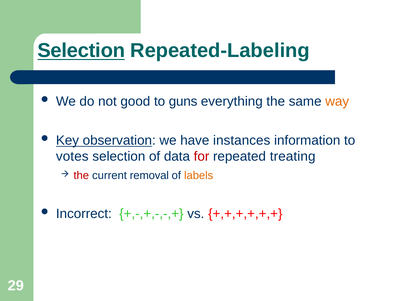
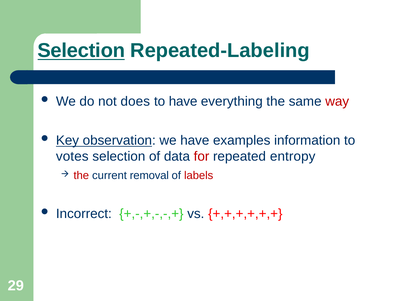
good: good -> does (135, 101)
to guns: guns -> have (183, 101)
way colour: orange -> red (337, 101)
instances: instances -> examples (242, 141)
treating: treating -> entropy (293, 157)
labels colour: orange -> red (199, 176)
